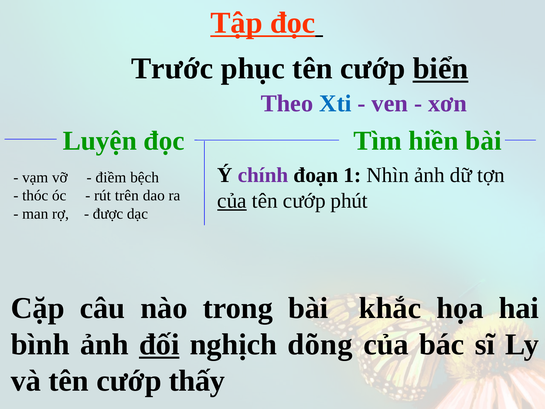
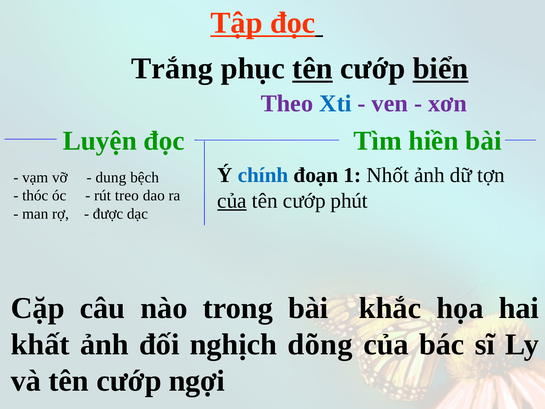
Trước: Trước -> Trắng (172, 69)
tên underline: none -> present (312, 69)
chính colour: purple -> blue (263, 175)
Nhìn: Nhìn -> Nhốt (388, 175)
điềm: điềm -> dung (111, 177)
trên: trên -> treo (127, 196)
bình: bình -> khất (40, 344)
đối underline: present -> none (159, 344)
thấy: thấy -> ngợi (197, 381)
